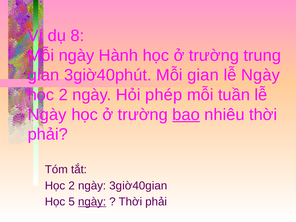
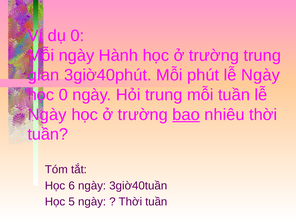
dụ 8: 8 -> 0 (77, 36)
Mỗi gian: gian -> phút (203, 75)
2: 2 -> 0 (63, 95)
Hỏi phép: phép -> trung (164, 95)
phải: phải -> tuần (48, 134)
2: 2 -> 6 (72, 186)
3giờ40gian: 3giờ40gian -> 3giờ40tuần (138, 186)
ngày underline: present -> none (92, 202)
phải: phải -> tuần (156, 202)
